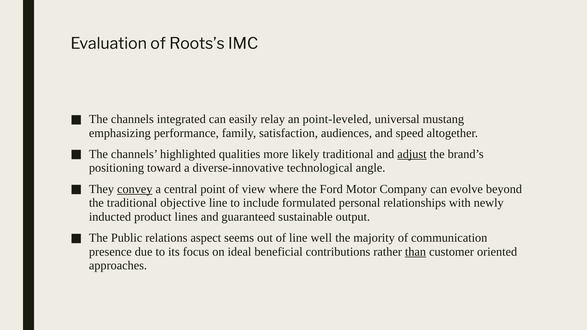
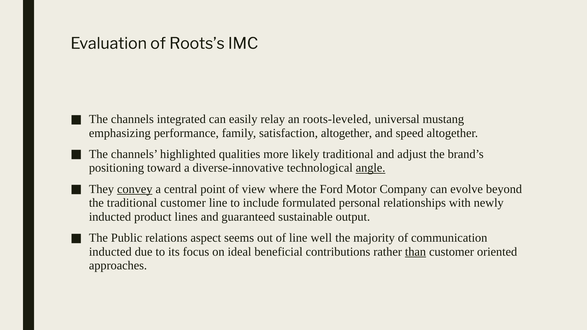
point-leveled: point-leveled -> roots-leveled (337, 119)
satisfaction audiences: audiences -> altogether (347, 133)
adjust underline: present -> none (412, 154)
angle underline: none -> present (371, 168)
traditional objective: objective -> customer (183, 203)
presence: presence -> inducted (110, 252)
